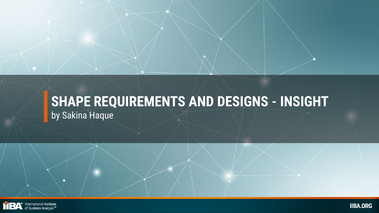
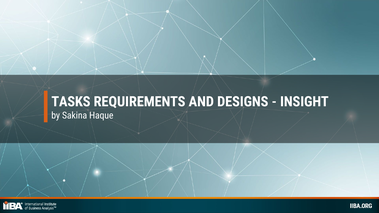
SHAPE: SHAPE -> TASKS (71, 102)
